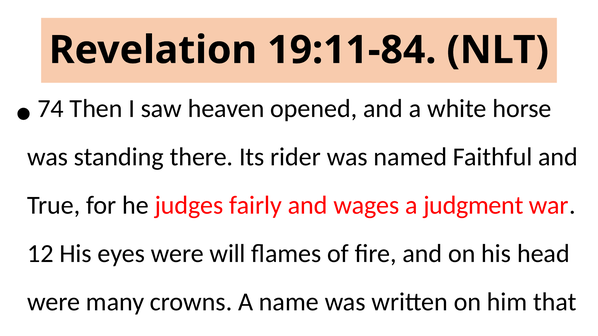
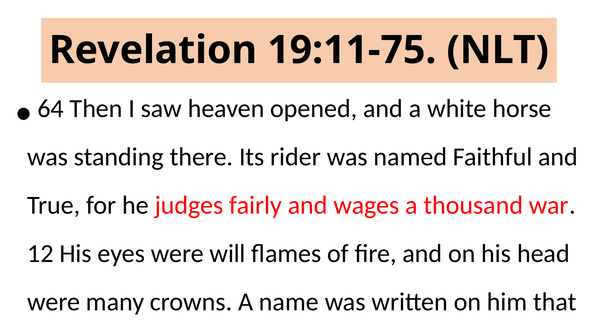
19:11-84: 19:11-84 -> 19:11-75 (352, 50)
74: 74 -> 64 (51, 109)
judgment: judgment -> thousand (473, 206)
